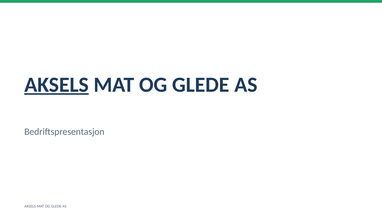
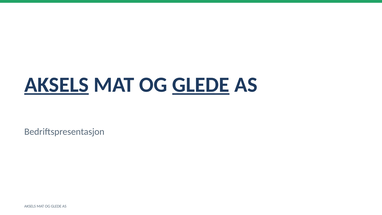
GLEDE underline: none -> present (201, 85)
